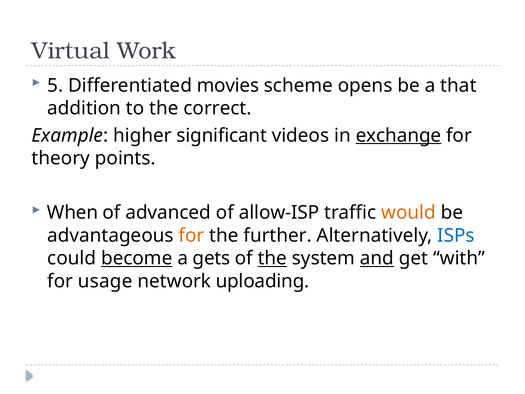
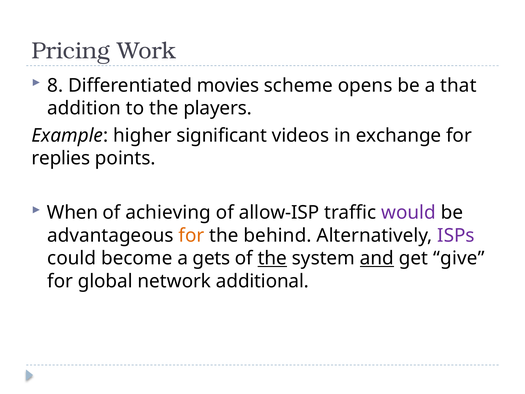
Virtual: Virtual -> Pricing (71, 51)
5: 5 -> 8 (55, 85)
correct: correct -> players (218, 108)
exchange underline: present -> none (398, 135)
theory: theory -> replies (61, 158)
advanced: advanced -> achieving (168, 213)
would colour: orange -> purple (409, 213)
further: further -> behind (278, 235)
ISPs colour: blue -> purple (456, 235)
become underline: present -> none (137, 258)
with: with -> give (459, 258)
usage: usage -> global (105, 281)
uploading: uploading -> additional (262, 281)
